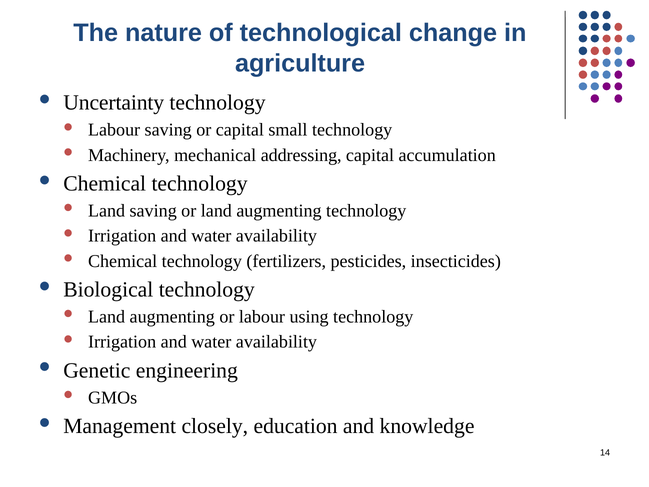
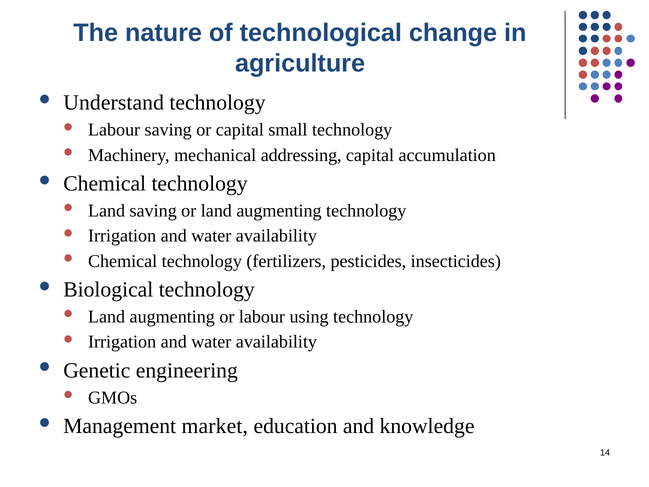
Uncertainty: Uncertainty -> Understand (114, 103)
closely: closely -> market (215, 426)
